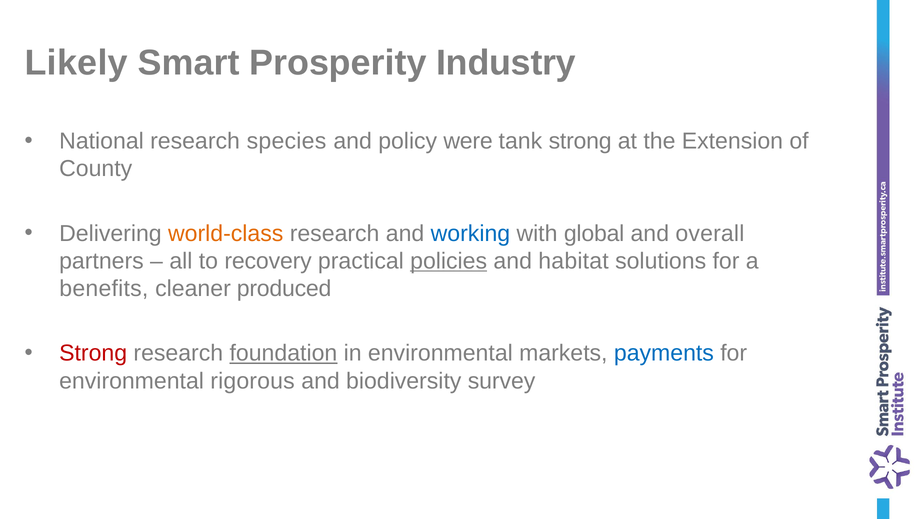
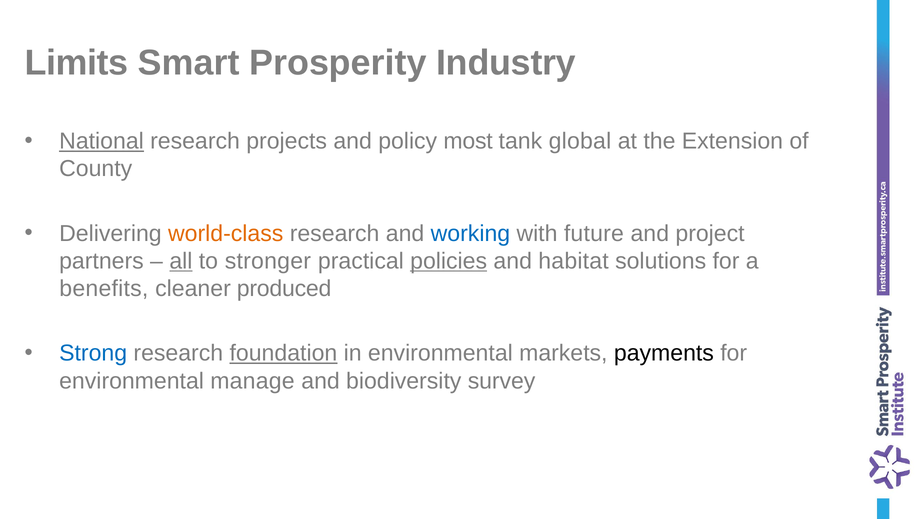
Likely: Likely -> Limits (76, 63)
National underline: none -> present (102, 141)
species: species -> projects (287, 141)
were: were -> most (468, 141)
tank strong: strong -> global (580, 141)
global: global -> future (594, 234)
overall: overall -> project (710, 234)
all underline: none -> present (181, 261)
recovery: recovery -> stronger (268, 261)
Strong colour: red -> blue (93, 354)
payments colour: blue -> black (664, 354)
rigorous: rigorous -> manage (252, 381)
